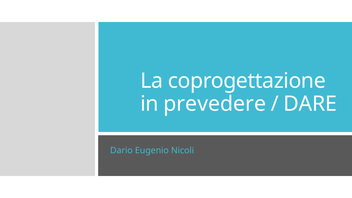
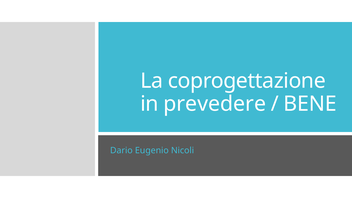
DARE: DARE -> BENE (310, 104)
